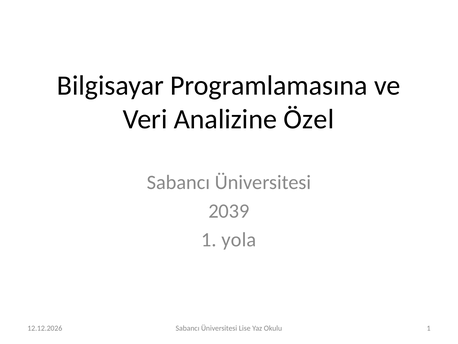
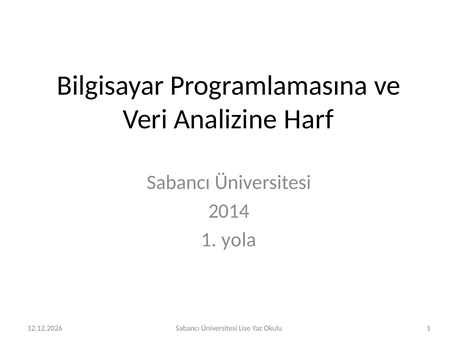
Özel: Özel -> Harf (309, 119)
2039: 2039 -> 2014 (229, 211)
